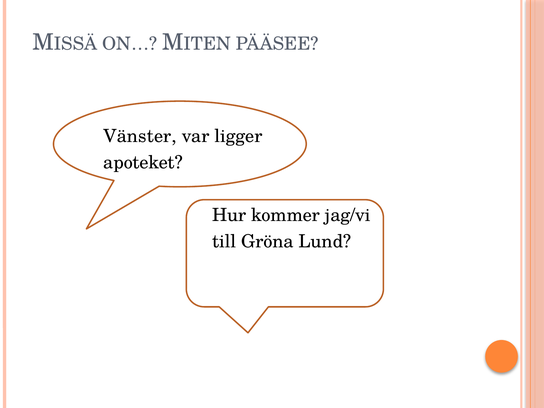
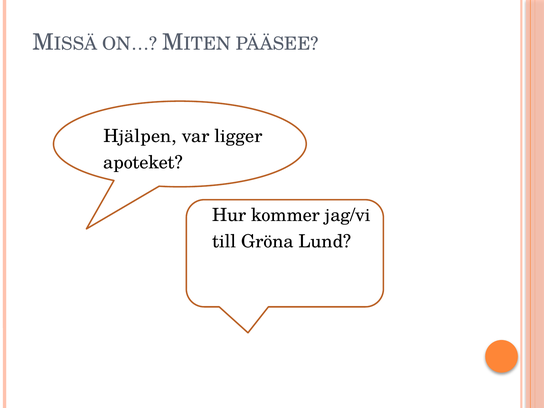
Vänster: Vänster -> Hjälpen (140, 136)
